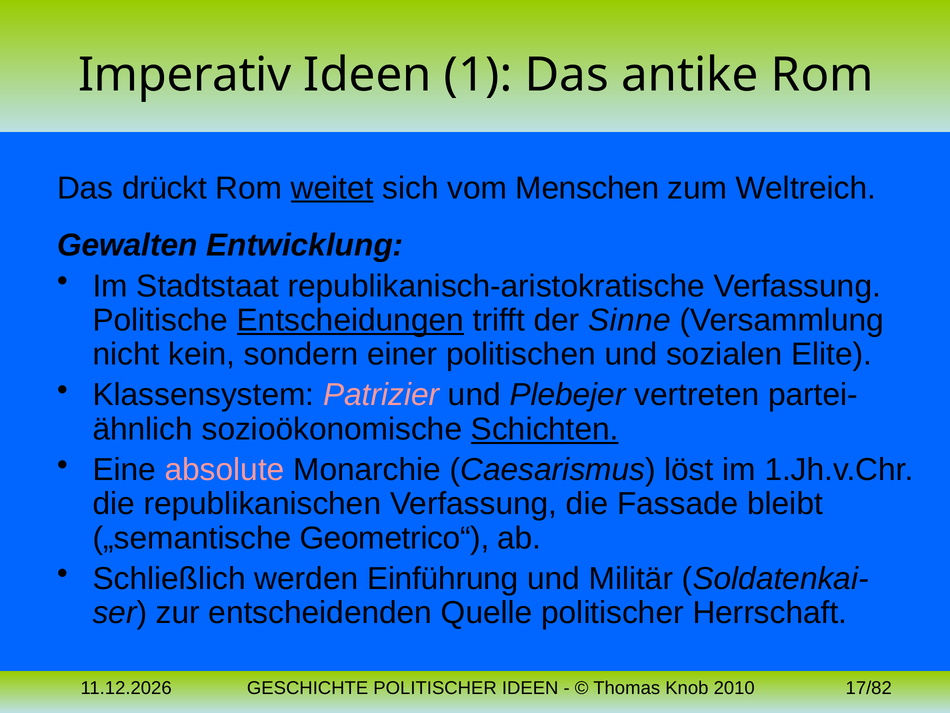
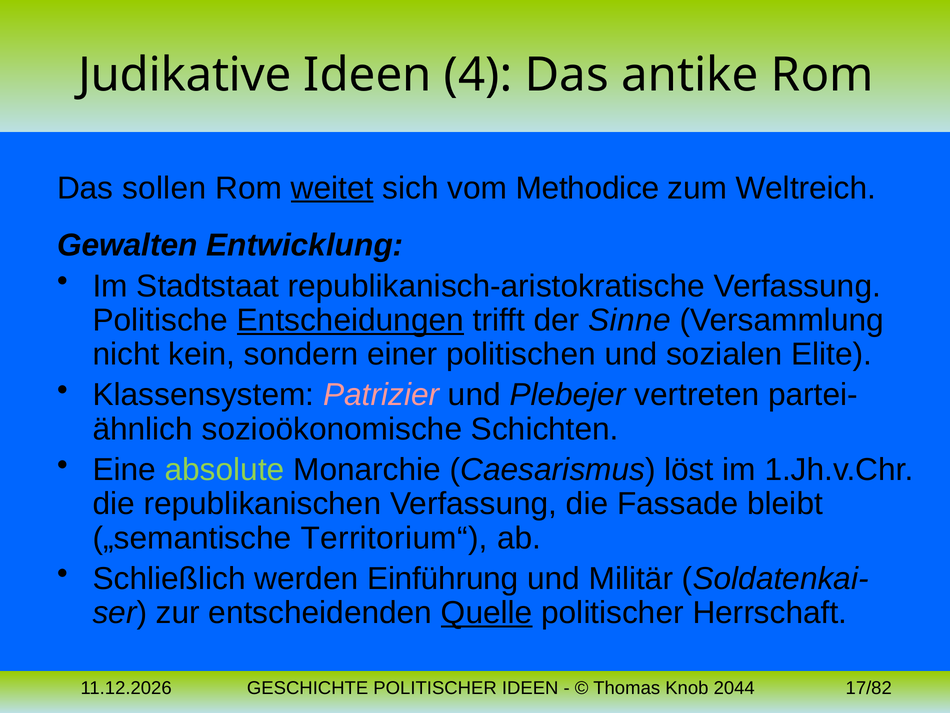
Imperativ: Imperativ -> Judikative (185, 75)
1: 1 -> 4 (478, 75)
drückt: drückt -> sollen (164, 188)
Menschen: Menschen -> Methodice (587, 188)
Schichten underline: present -> none (545, 429)
absolute colour: pink -> light green (225, 469)
Geometrico“: Geometrico“ -> Territorium“ (394, 538)
Quelle underline: none -> present (487, 612)
2010: 2010 -> 2044 (734, 688)
